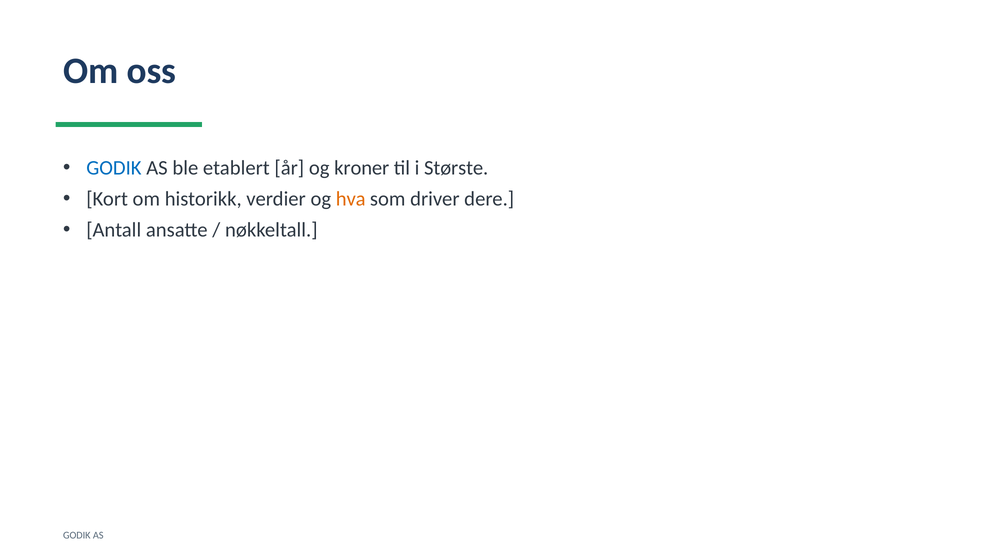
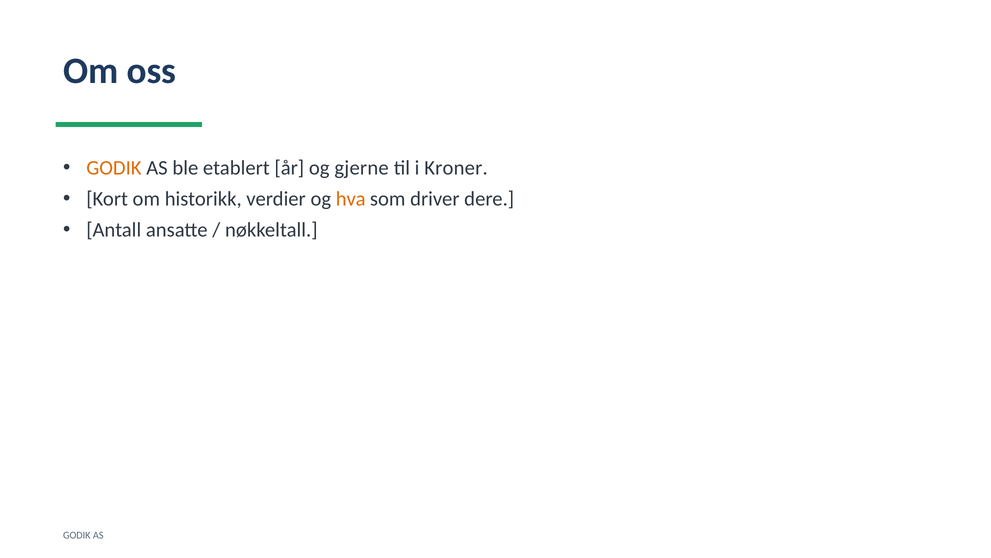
GODIK colour: blue -> orange (114, 168)
kroner: kroner -> gjerne (362, 168)
Største: Største -> Kroner (456, 168)
